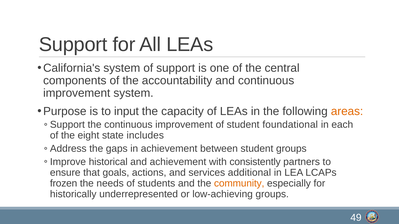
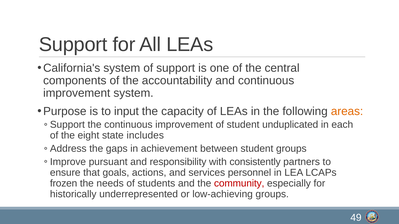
foundational: foundational -> unduplicated (290, 125)
historical: historical -> pursuant (108, 162)
and achievement: achievement -> responsibility (178, 162)
additional: additional -> personnel (250, 173)
community colour: orange -> red (239, 184)
